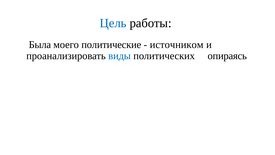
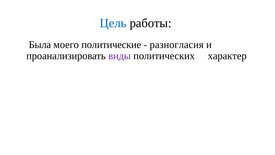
источником: источником -> разногласия (177, 45)
виды colour: blue -> purple (120, 56)
опираясь: опираясь -> характер (227, 56)
